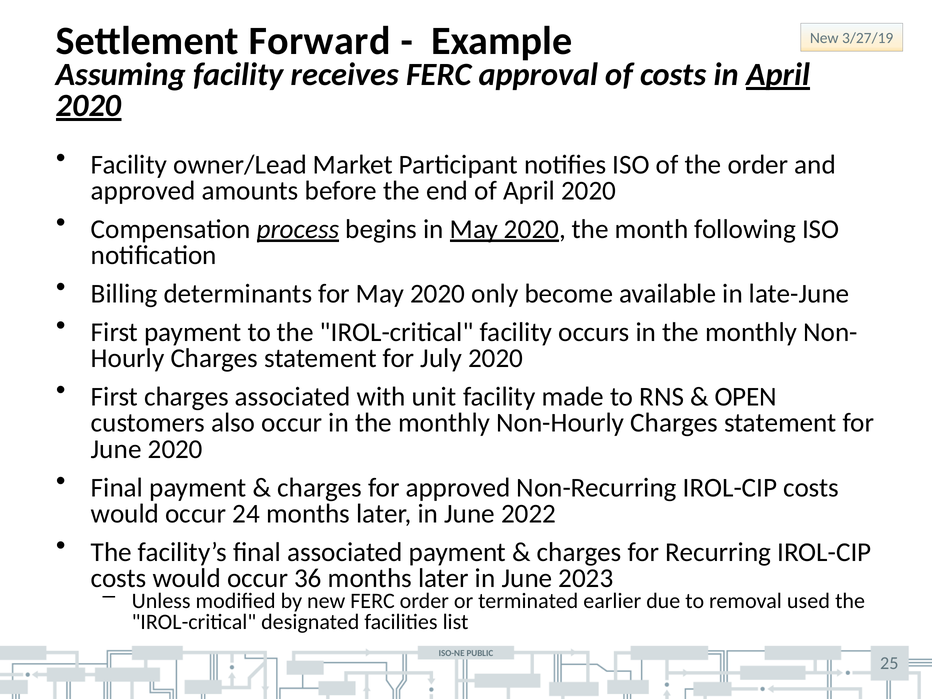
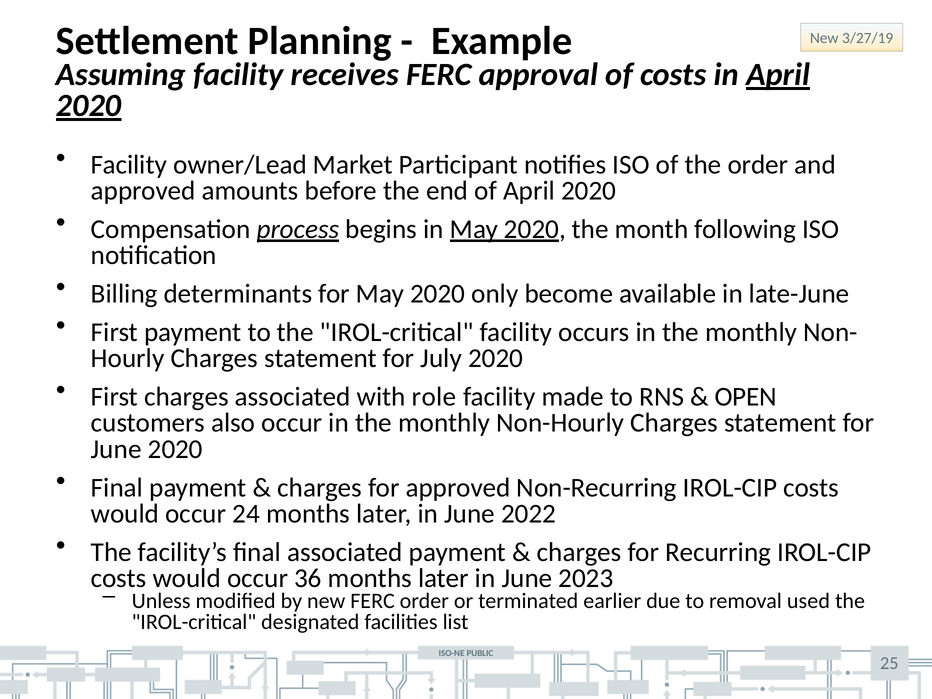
Forward: Forward -> Planning (320, 41)
unit: unit -> role (434, 397)
